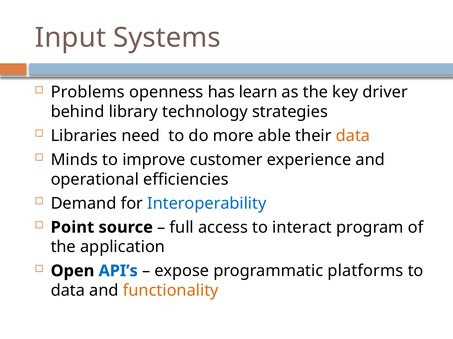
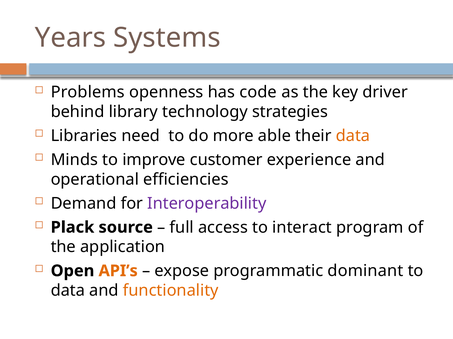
Input: Input -> Years (70, 38)
learn: learn -> code (258, 92)
Interoperability colour: blue -> purple (207, 204)
Point: Point -> Plack (72, 228)
API’s colour: blue -> orange (118, 271)
platforms: platforms -> dominant (365, 271)
